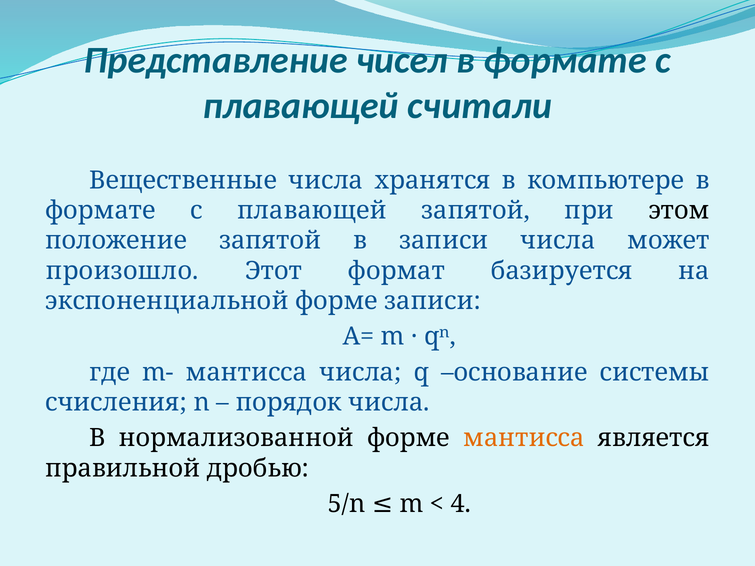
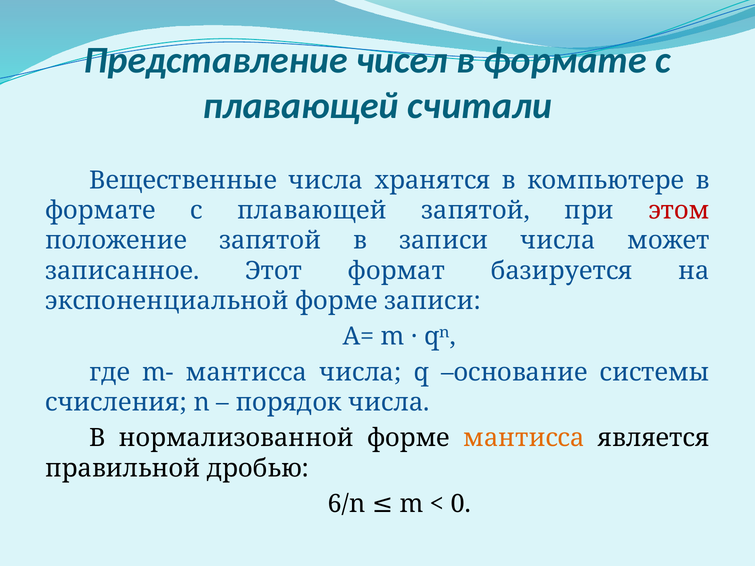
этом colour: black -> red (679, 211)
произошло: произошло -> записанное (122, 271)
5/n: 5/n -> 6/n (347, 504)
4: 4 -> 0 (461, 504)
